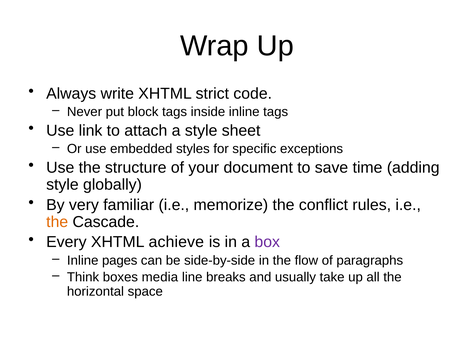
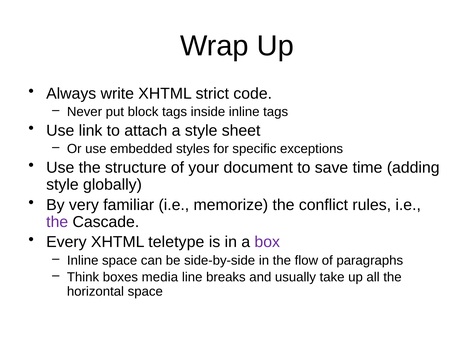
the colour: orange -> purple (57, 222)
achieve: achieve -> teletype (176, 242)
Inline pages: pages -> space (120, 261)
